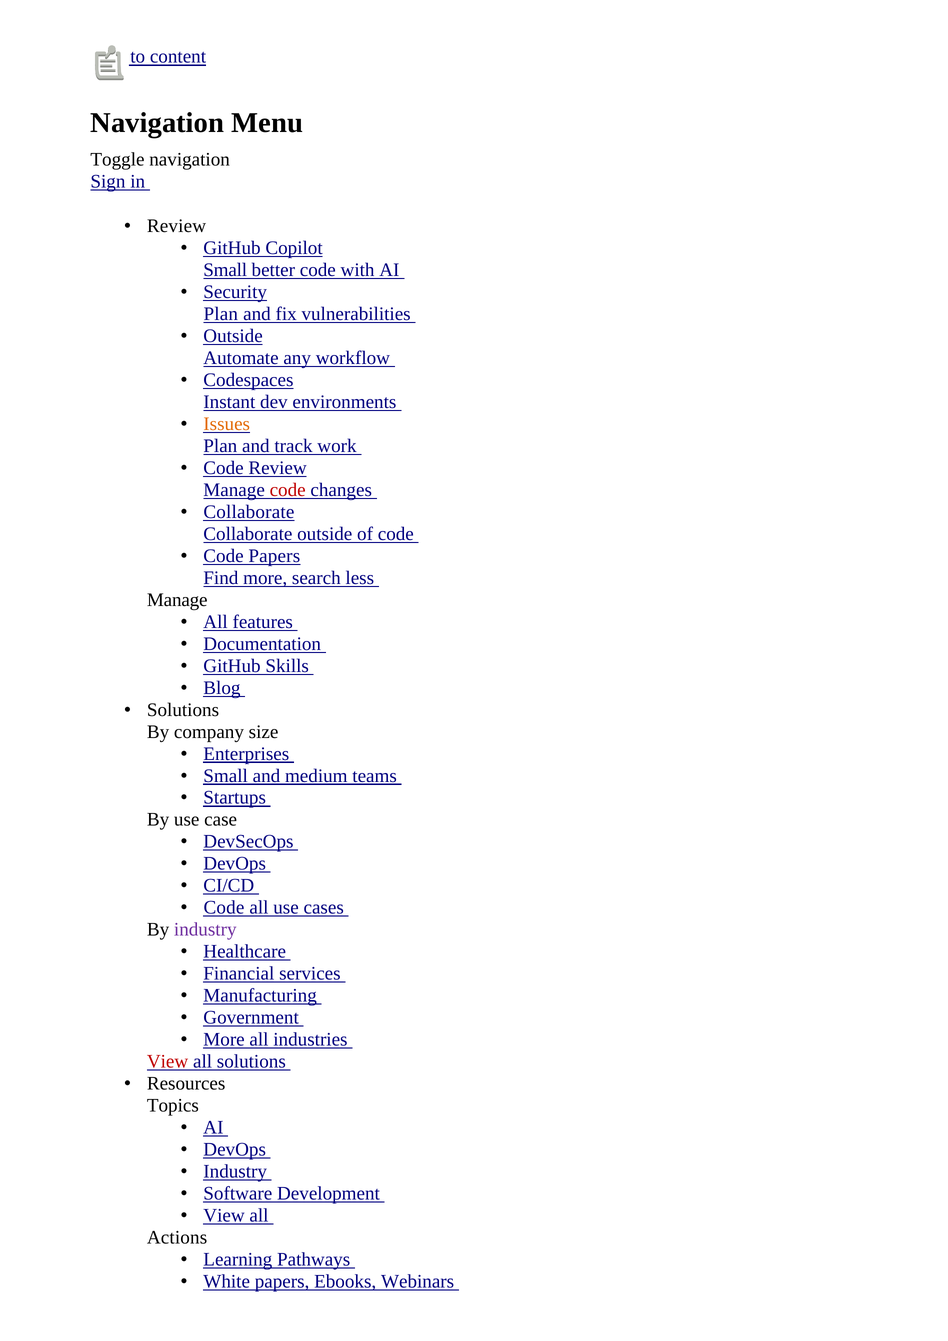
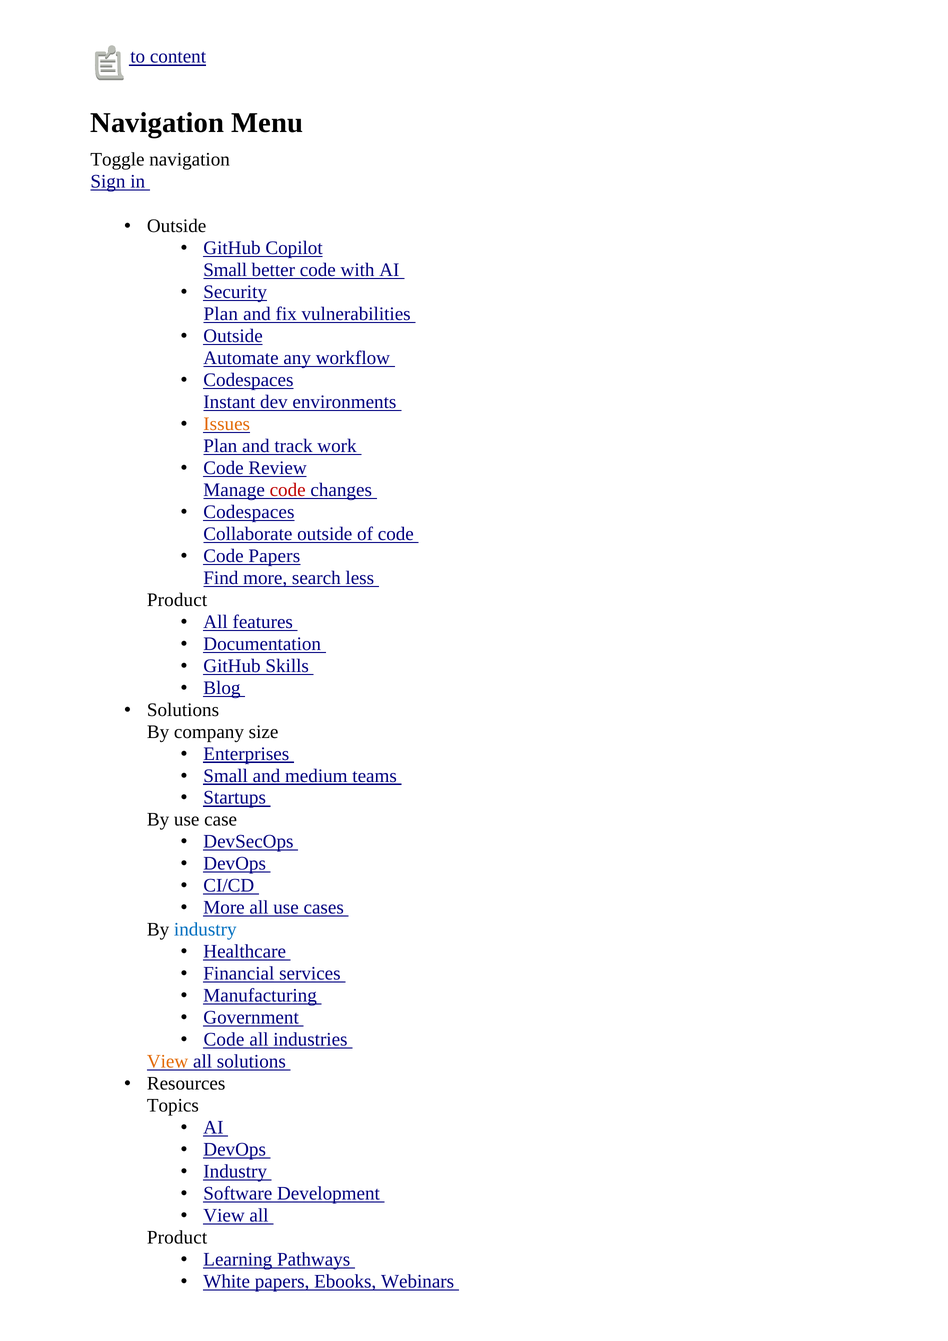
Review: Review -> Outside (177, 226)
Collaborate: Collaborate -> Codespaces (249, 512)
Manage: Manage -> Product (177, 600)
Code: Code -> More (224, 907)
industry colour: purple -> blue (205, 929)
More: More -> Code (224, 1039)
View colour: red -> orange (168, 1061)
Actions: Actions -> Product (177, 1237)
